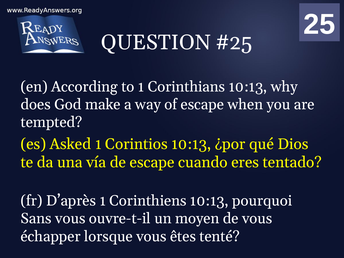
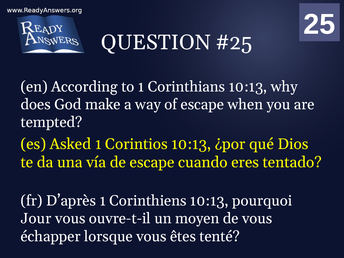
Sans: Sans -> Jour (36, 219)
